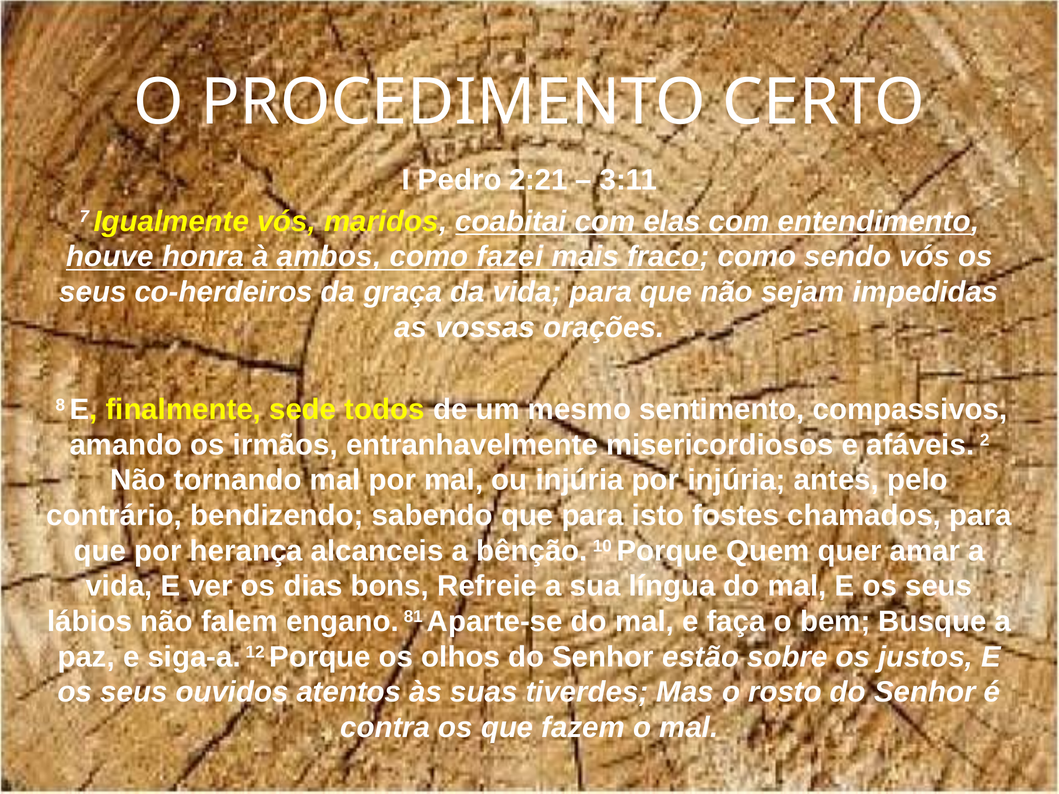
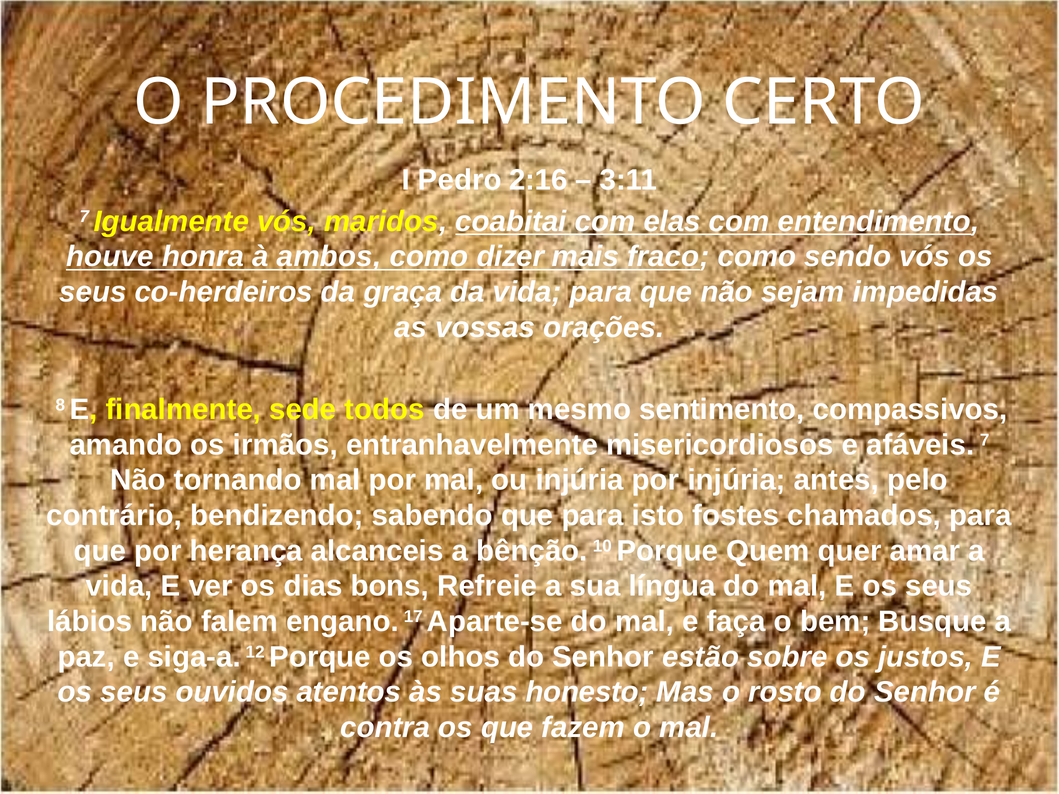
2:21: 2:21 -> 2:16 (538, 180)
fazei: fazei -> dizer (510, 257)
afáveis 2: 2 -> 7 (985, 440)
81: 81 -> 17 (413, 617)
tiverdes: tiverdes -> honesto (587, 692)
